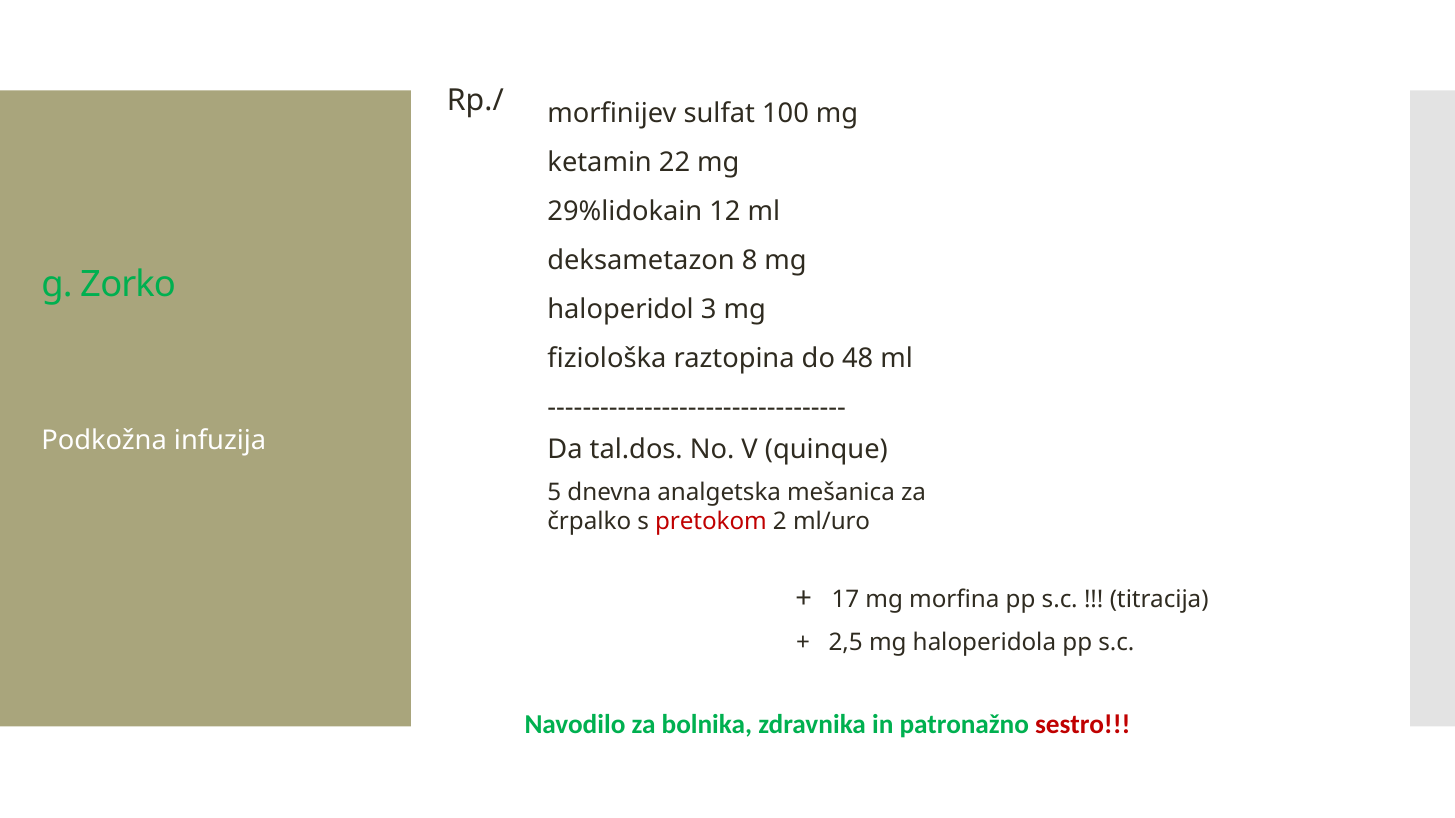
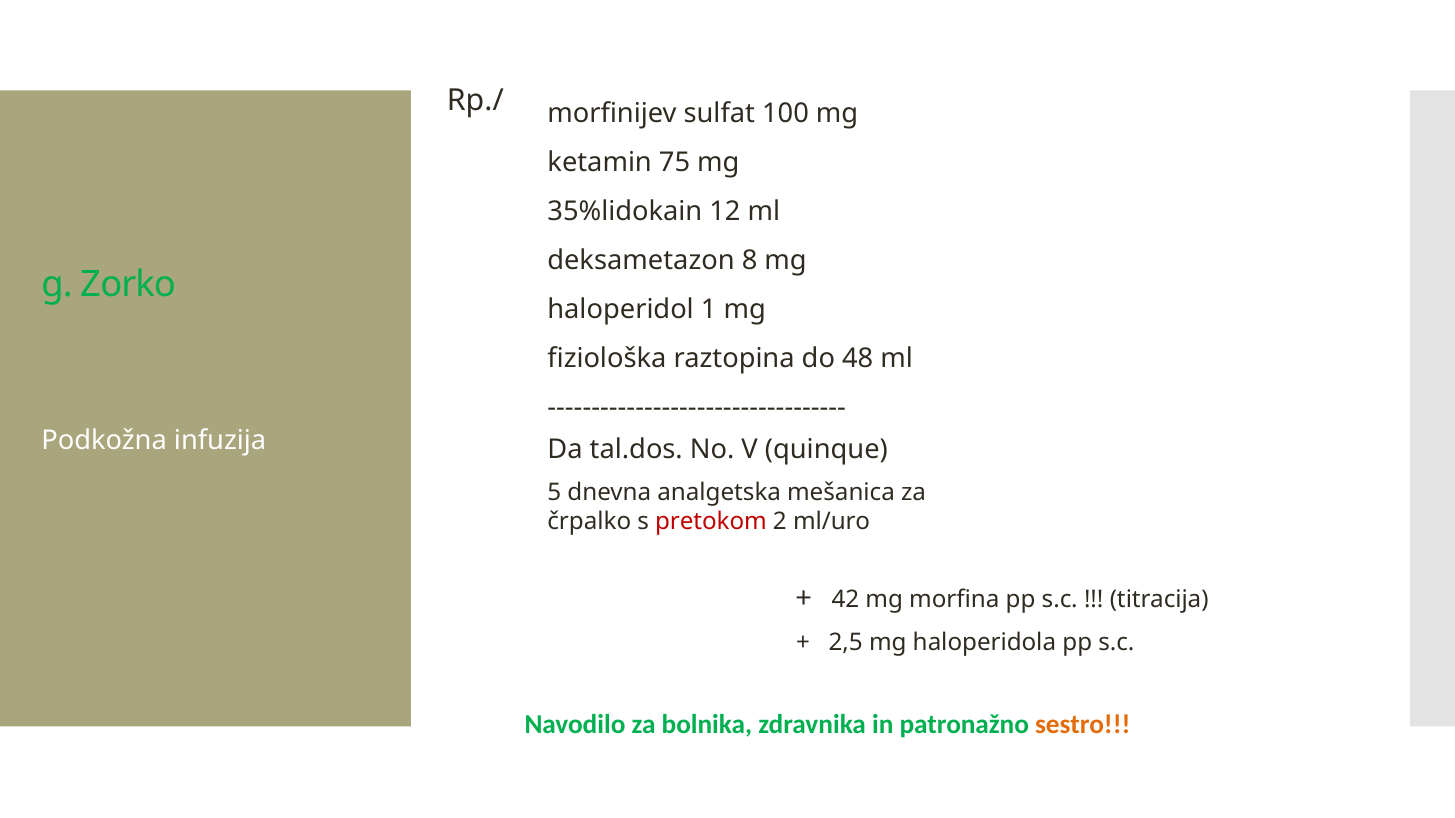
22: 22 -> 75 (675, 162)
29%lidokain: 29%lidokain -> 35%lidokain (625, 211)
3: 3 -> 1 (709, 310)
17: 17 -> 42 (846, 600)
sestro colour: red -> orange (1083, 725)
